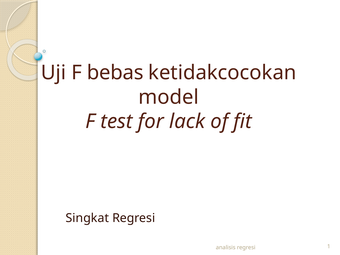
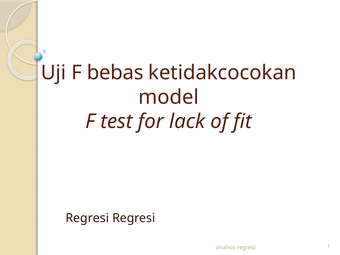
Singkat: Singkat -> Regresi (87, 218)
